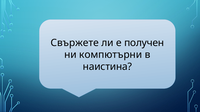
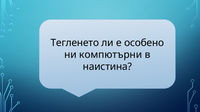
Свържете: Свържете -> Тегленето (75, 43)
получен: получен -> особено (144, 43)
